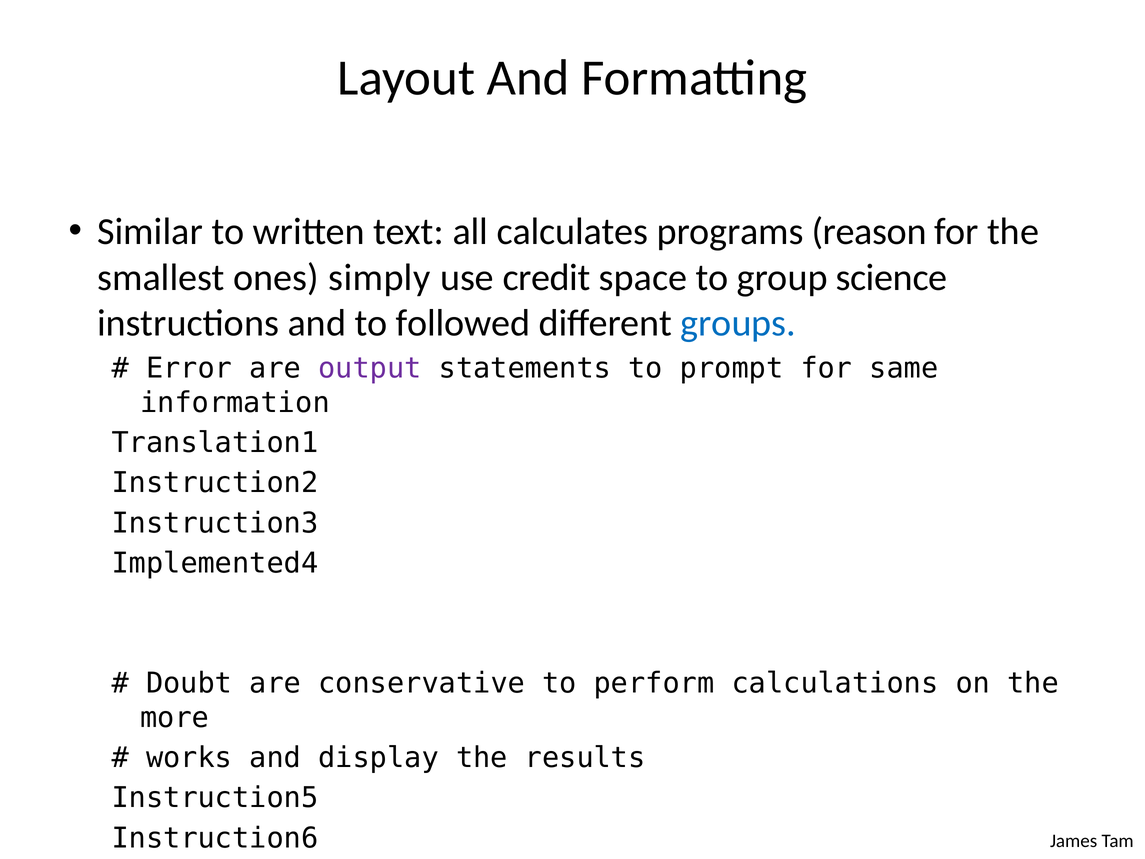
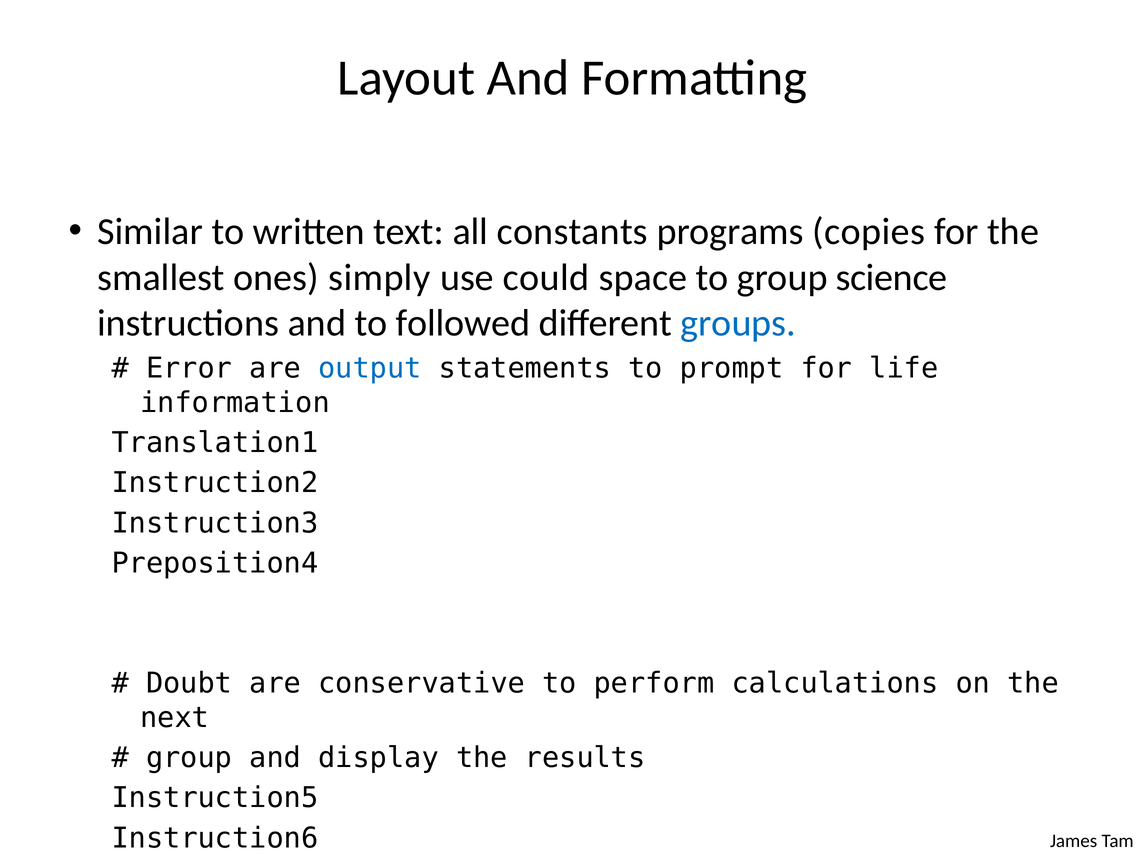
calculates: calculates -> constants (572, 232)
reason: reason -> copies (869, 232)
credit: credit -> could (546, 277)
output colour: purple -> blue (370, 368)
same: same -> life (904, 368)
Implemented4: Implemented4 -> Preposition4 (215, 563)
more: more -> next (175, 718)
works: works -> group (189, 758)
